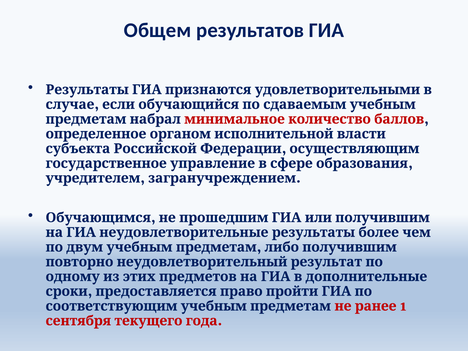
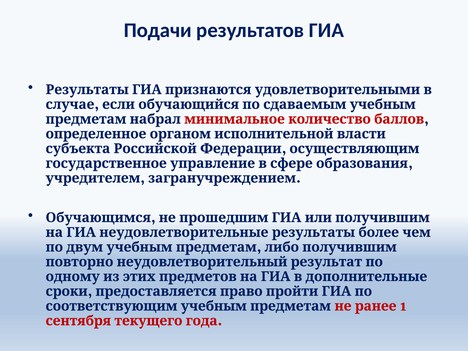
Общем: Общем -> Подачи (158, 30)
